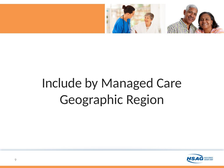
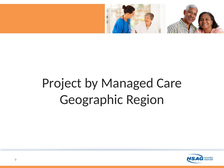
Include: Include -> Project (62, 83)
